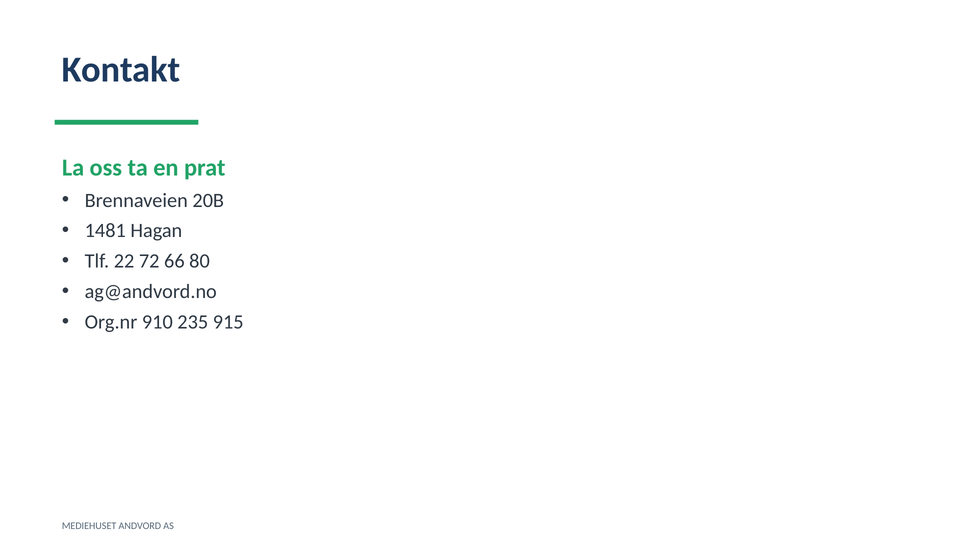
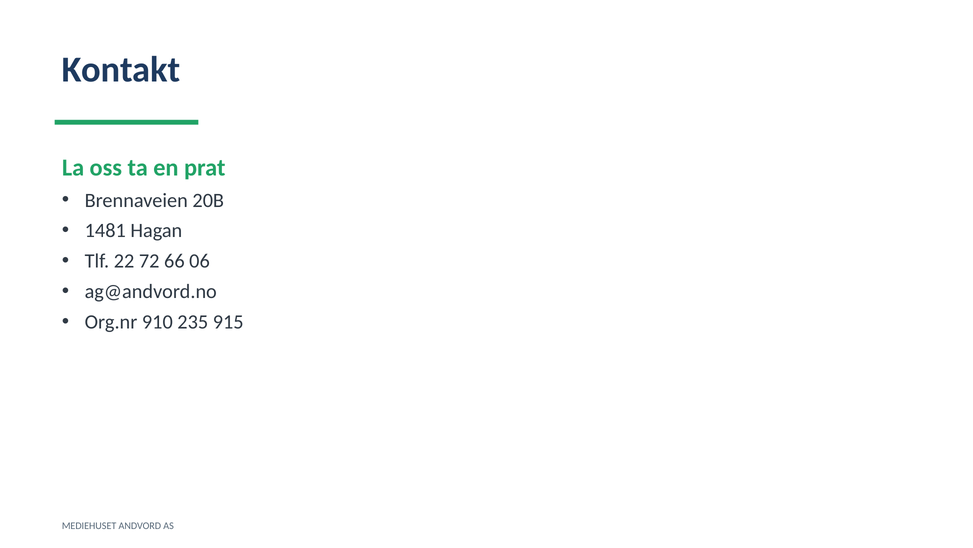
80: 80 -> 06 (200, 261)
